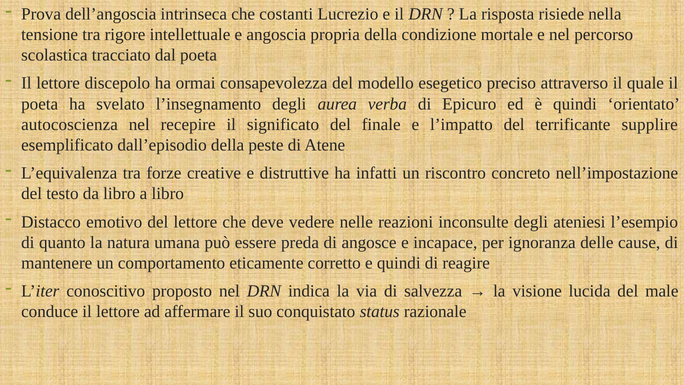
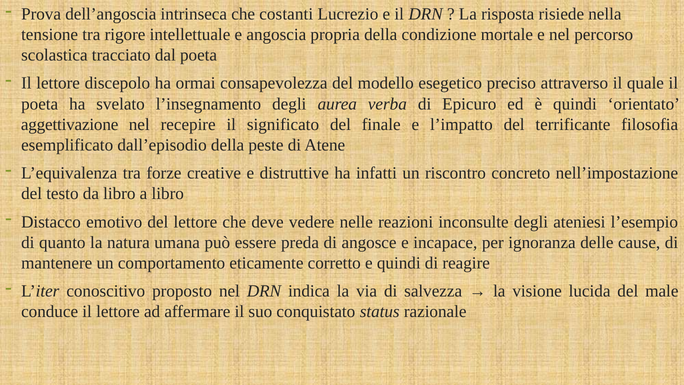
autocoscienza: autocoscienza -> aggettivazione (70, 124)
supplire: supplire -> filosofia (650, 124)
